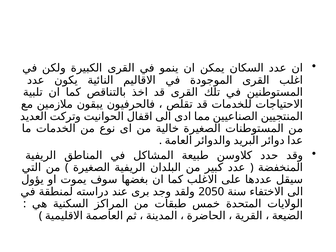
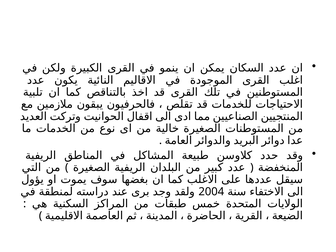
2050: 2050 -> 2004 (211, 192)
